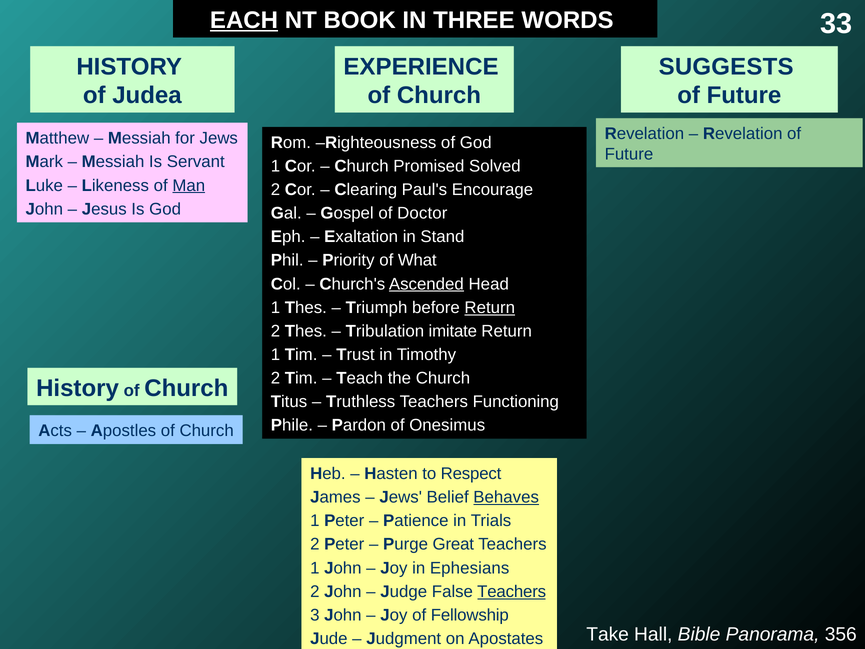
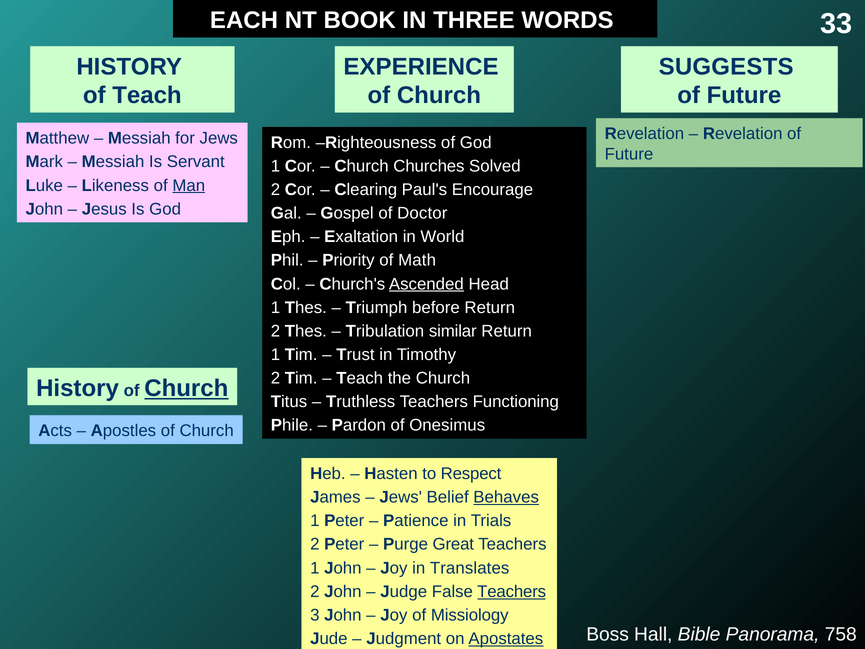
EACH underline: present -> none (244, 20)
of Judea: Judea -> Teach (147, 95)
Promised: Promised -> Churches (429, 166)
Stand: Stand -> World (442, 237)
What: What -> Math (417, 260)
Return underline: present -> none (490, 307)
imitate: imitate -> similar (453, 331)
Church underline: none -> present (186, 388)
Ephesians: Ephesians -> Translates (470, 568)
Fellowship: Fellowship -> Missiology (470, 615)
Take: Take -> Boss (608, 634)
356: 356 -> 758 (841, 634)
Apostates underline: none -> present (506, 638)
